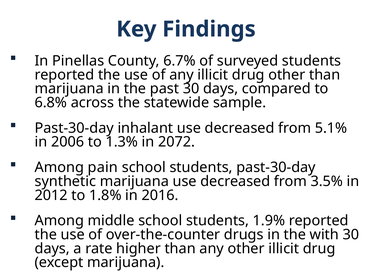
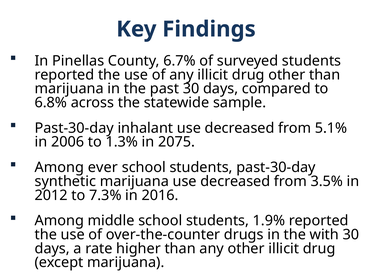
2072: 2072 -> 2075 (177, 142)
pain: pain -> ever (103, 167)
1.8%: 1.8% -> 7.3% (105, 195)
